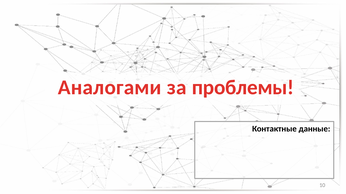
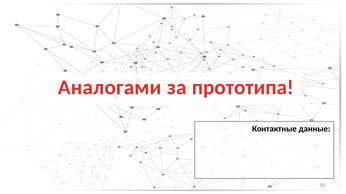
проблемы: проблемы -> прототипа (243, 88)
